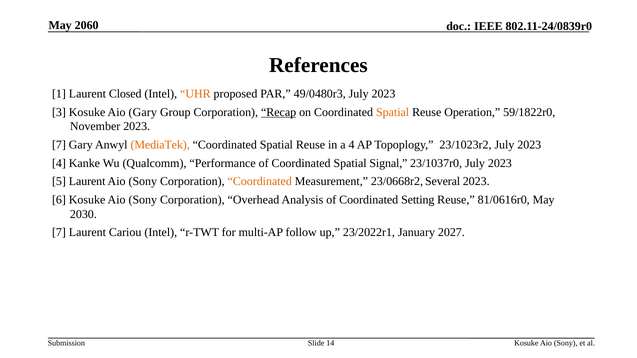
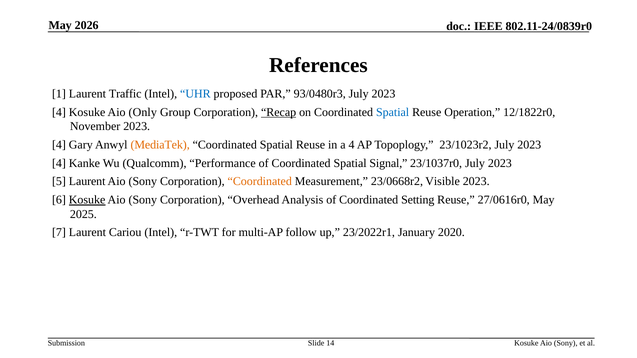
2060: 2060 -> 2026 (87, 25)
Closed: Closed -> Traffic (125, 94)
UHR colour: orange -> blue (195, 94)
49/0480r3: 49/0480r3 -> 93/0480r3 (320, 94)
3: 3 -> 4 (59, 112)
Aio Gary: Gary -> Only (143, 112)
Spatial colour: orange -> blue (393, 112)
59/1822r0: 59/1822r0 -> 12/1822r0 (529, 112)
7: 7 -> 4 (59, 145)
Several: Several -> Visible (443, 182)
Kosuke underline: none -> present (87, 200)
81/0616r0: 81/0616r0 -> 27/0616r0 (504, 200)
2030: 2030 -> 2025 (83, 214)
2027: 2027 -> 2020 (451, 233)
